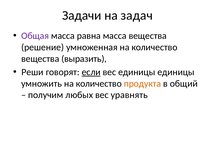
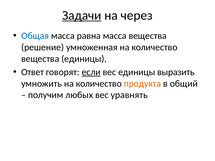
Задачи underline: none -> present (82, 15)
задач: задач -> через (137, 15)
Общая colour: purple -> blue (35, 36)
вещества выразить: выразить -> единицы (84, 59)
Реши: Реши -> Ответ (33, 72)
единицы единицы: единицы -> выразить (176, 72)
